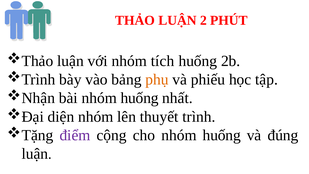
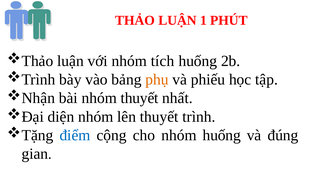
2: 2 -> 1 (203, 20)
bài nhóm huống: huống -> thuyết (140, 98)
điểm colour: purple -> blue (75, 135)
luận: luận -> gian (35, 154)
